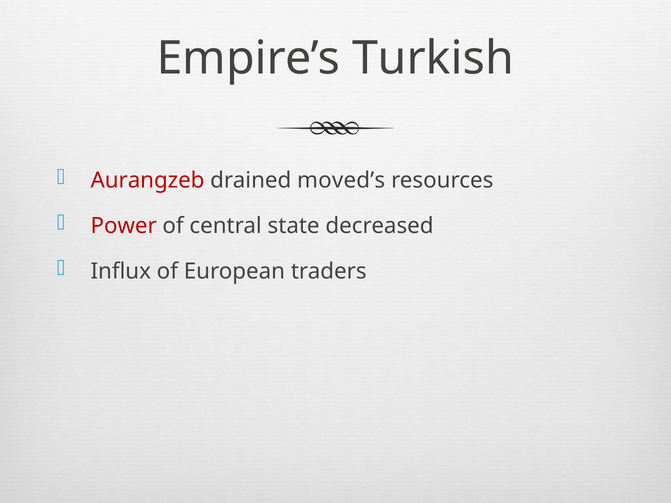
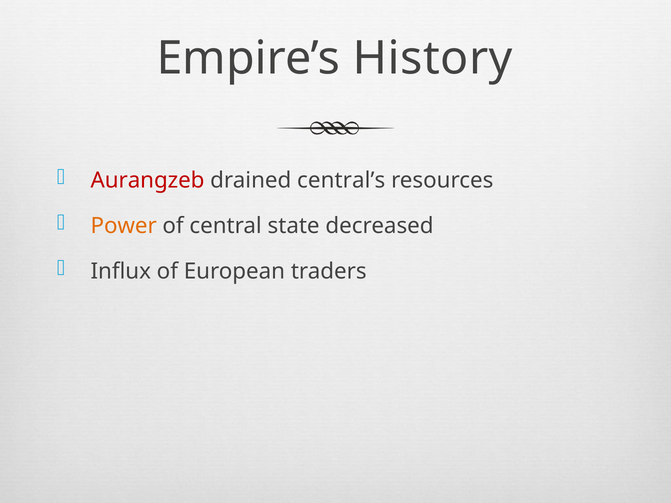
Turkish: Turkish -> History (433, 59)
moved’s: moved’s -> central’s (341, 180)
Power colour: red -> orange (124, 226)
